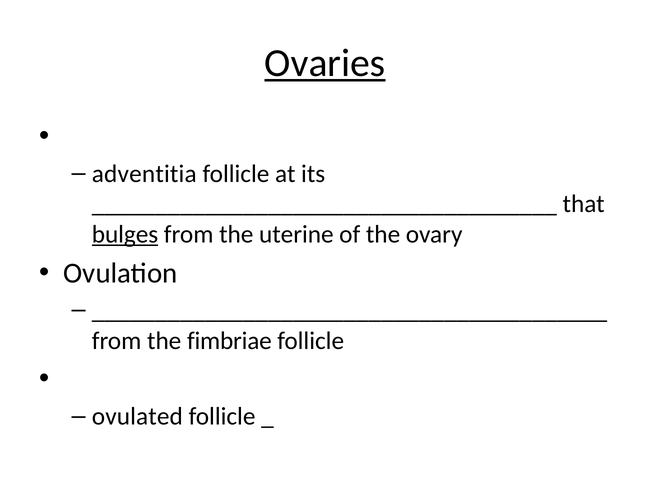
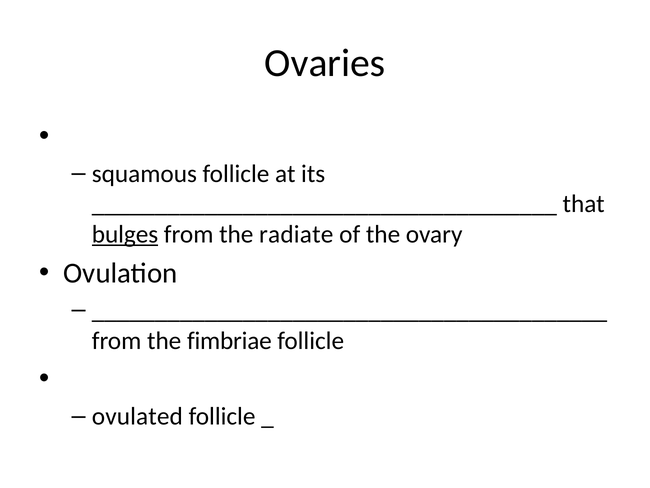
Ovaries underline: present -> none (325, 63)
adventitia: adventitia -> squamous (144, 174)
uterine: uterine -> radiate (296, 234)
